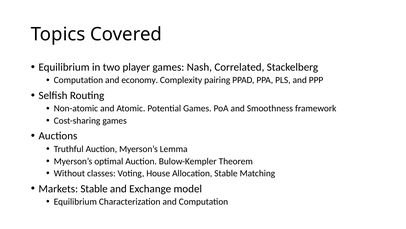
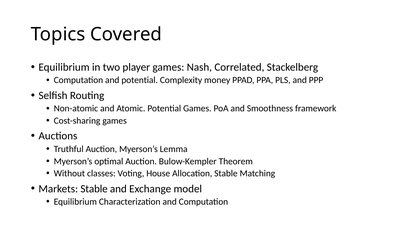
and economy: economy -> potential (140, 80)
pairing: pairing -> money (217, 80)
